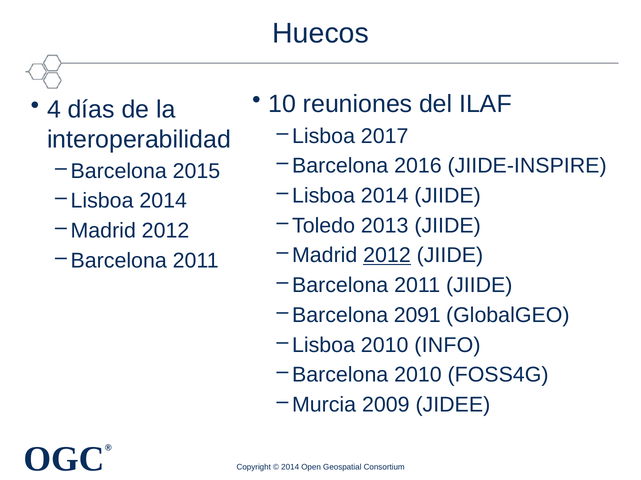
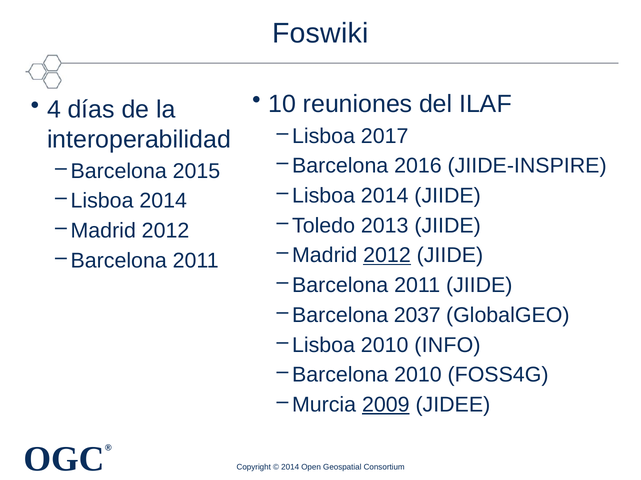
Huecos: Huecos -> Foswiki (320, 33)
2091: 2091 -> 2037 (417, 316)
2009 underline: none -> present (386, 405)
